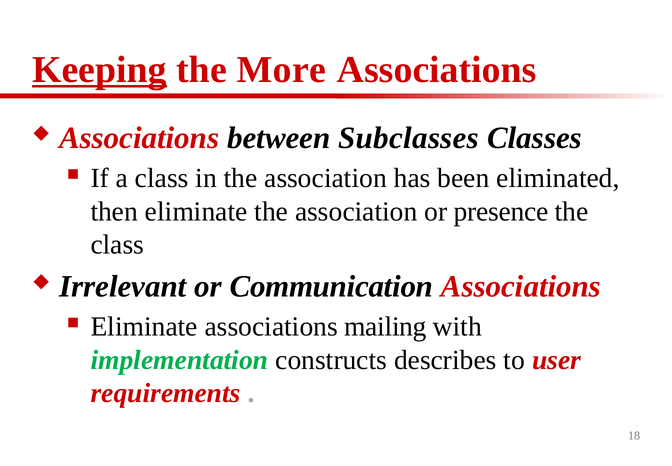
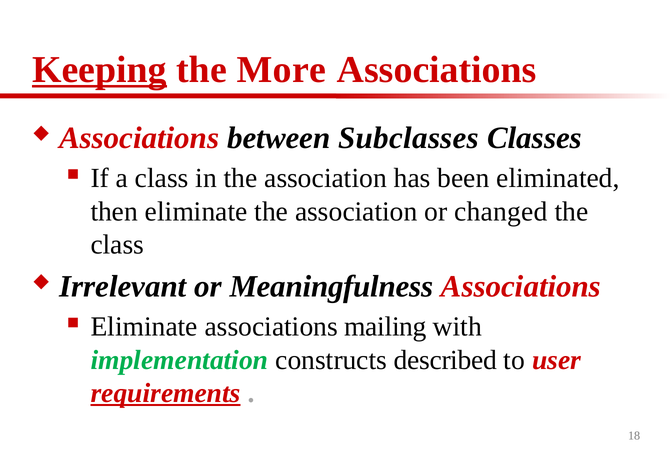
presence: presence -> changed (501, 211)
Communication: Communication -> Meaningfulness (331, 286)
describes: describes -> described (445, 359)
requirements underline: none -> present (166, 393)
